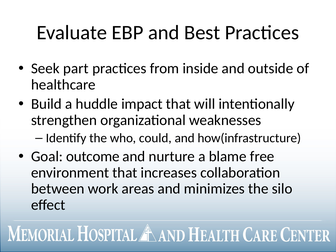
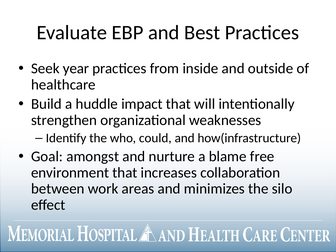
part: part -> year (76, 68)
outcome: outcome -> amongst (93, 156)
